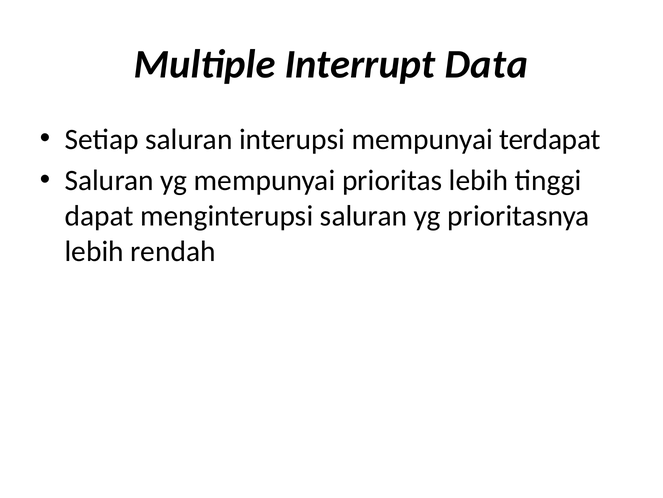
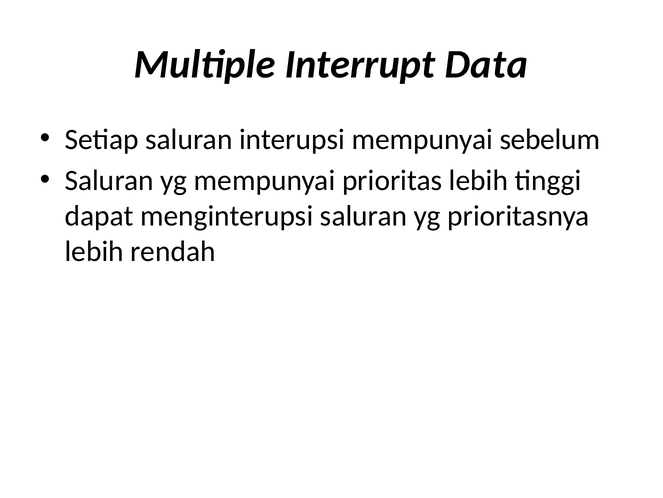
terdapat: terdapat -> sebelum (550, 139)
